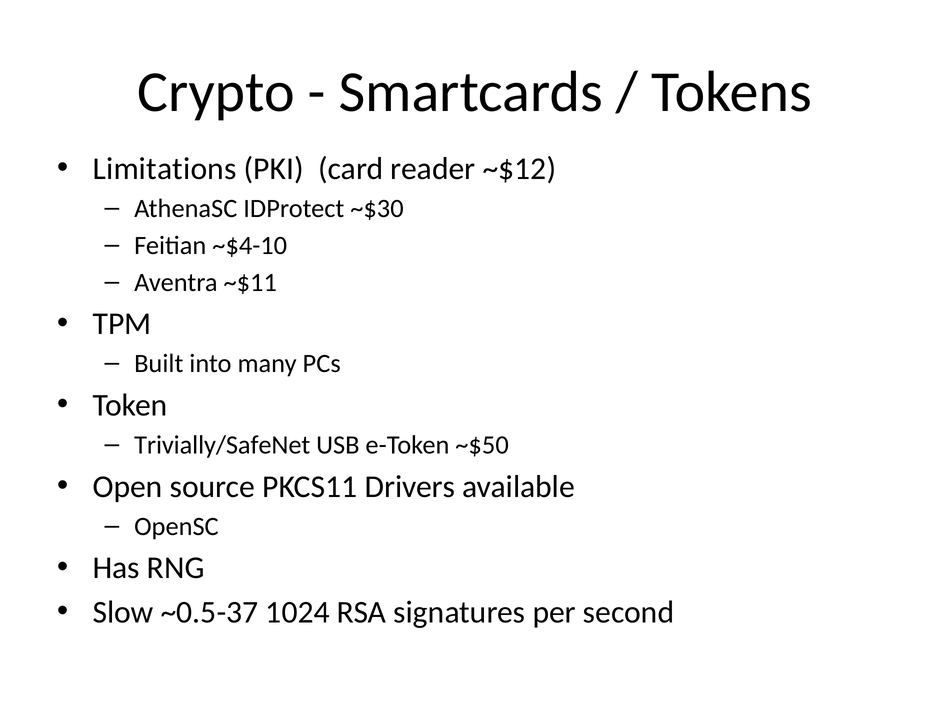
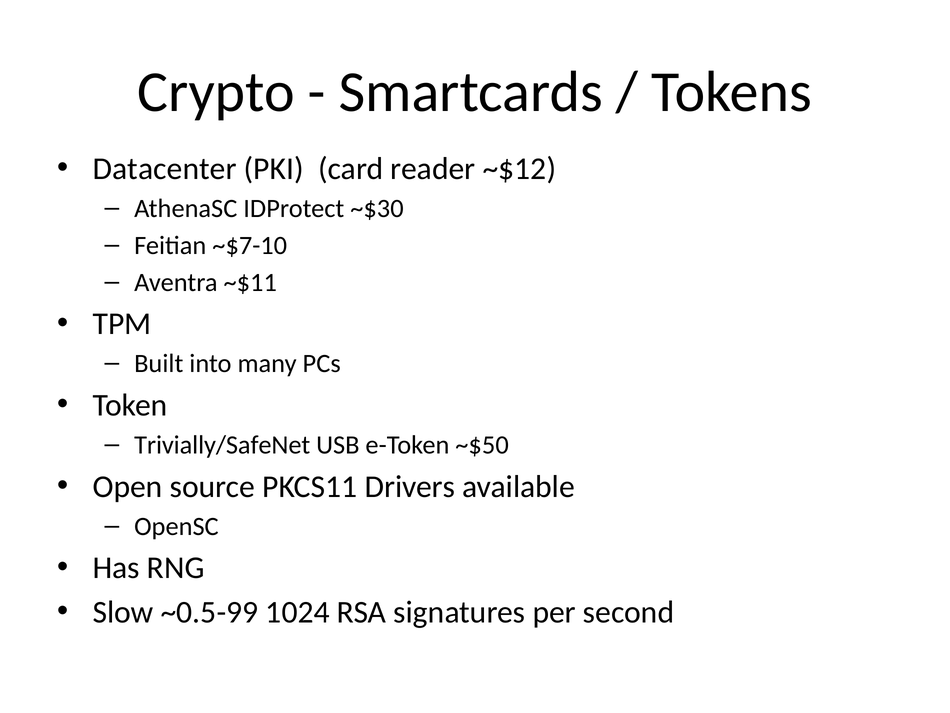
Limitations: Limitations -> Datacenter (165, 168)
~$4-10: ~$4-10 -> ~$7-10 (250, 245)
~0.5-37: ~0.5-37 -> ~0.5-99 (209, 612)
